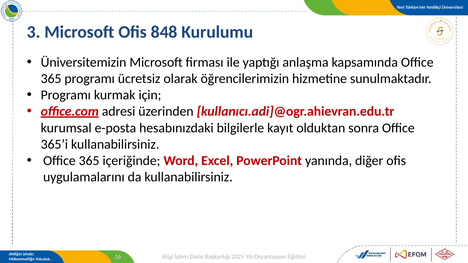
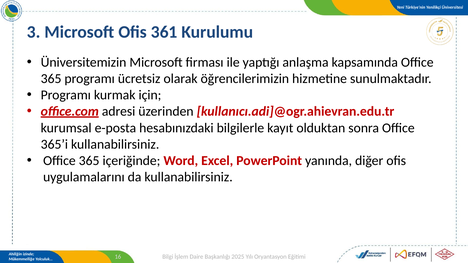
848: 848 -> 361 (164, 32)
